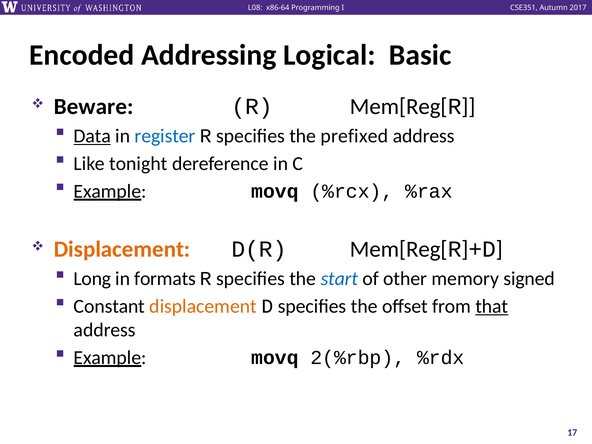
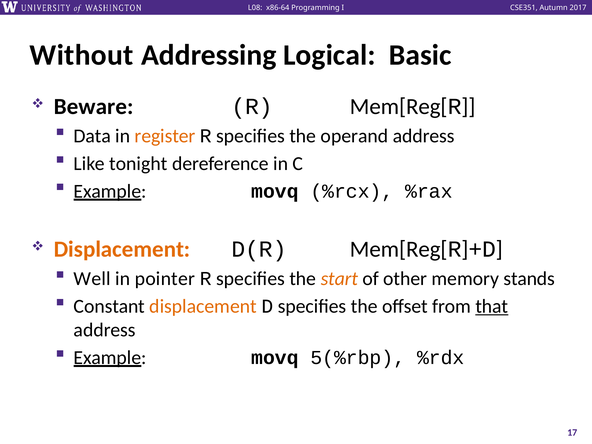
Encoded: Encoded -> Without (82, 55)
Data underline: present -> none (92, 136)
register colour: blue -> orange (165, 136)
prefixed: prefixed -> operand (354, 136)
Long: Long -> Well (92, 279)
formats: formats -> pointer (165, 279)
start colour: blue -> orange (339, 279)
signed: signed -> stands (529, 279)
2(%rbp: 2(%rbp -> 5(%rbp (358, 358)
